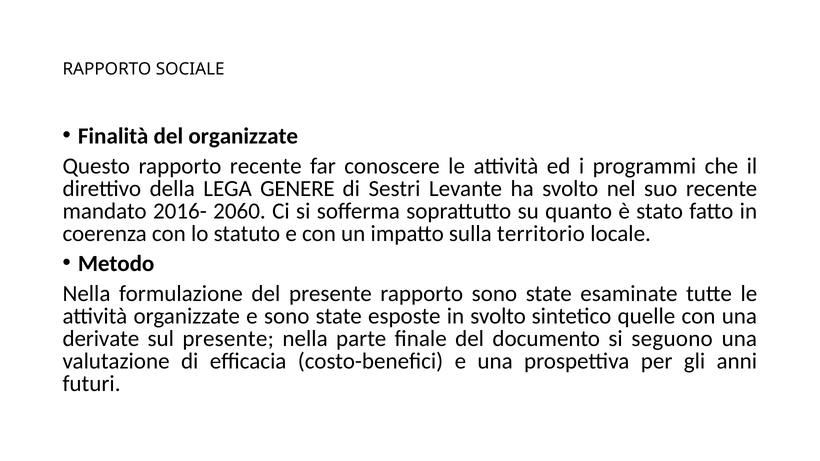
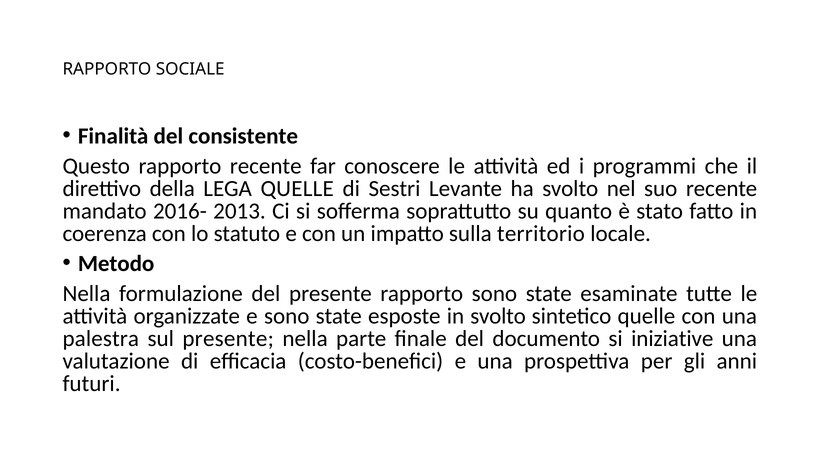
del organizzate: organizzate -> consistente (243, 136)
LEGA GENERE: GENERE -> QUELLE (297, 189)
2060: 2060 -> 2013 (239, 211)
derivate: derivate -> palestra (101, 339)
seguono: seguono -> iniziative (672, 339)
